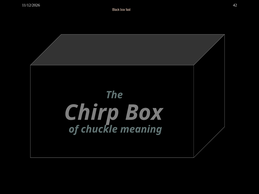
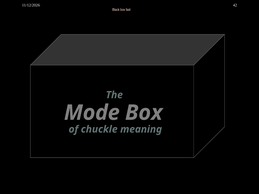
Chirp: Chirp -> Mode (92, 113)
